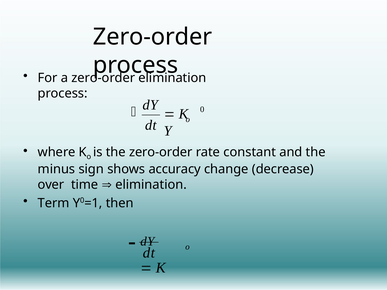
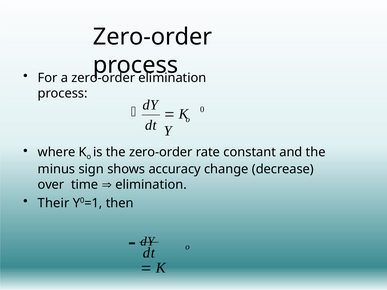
Term: Term -> Their (54, 203)
